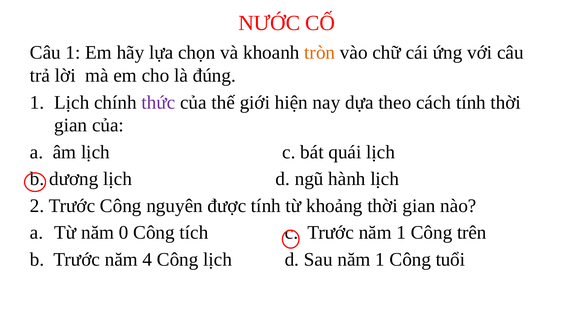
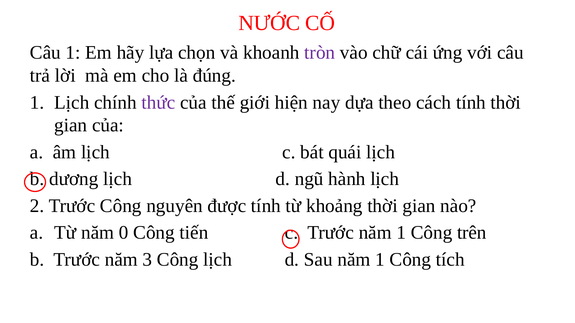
tròn colour: orange -> purple (320, 53)
tích: tích -> tiến (194, 233)
4: 4 -> 3 (147, 260)
tuổi: tuổi -> tích (450, 260)
